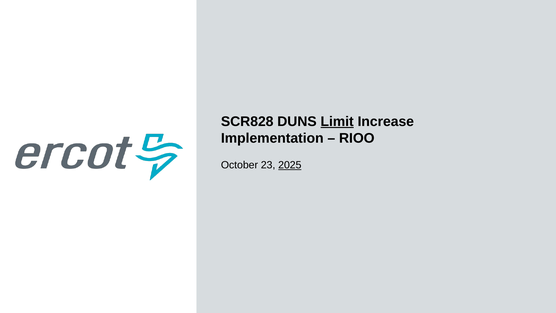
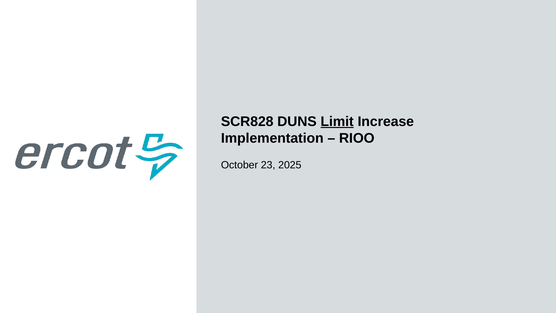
2025 underline: present -> none (290, 165)
